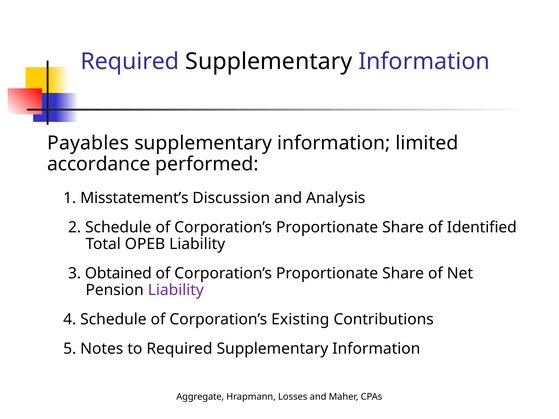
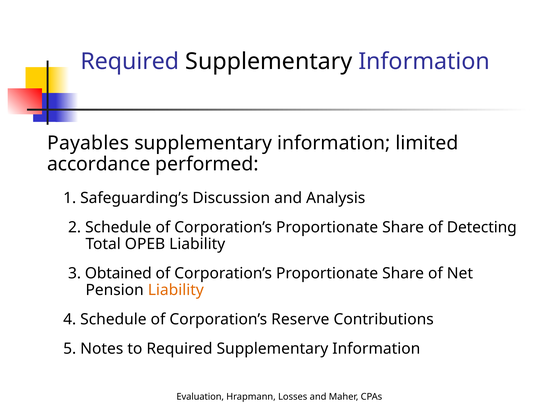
Misstatement’s: Misstatement’s -> Safeguarding’s (134, 198)
Identified: Identified -> Detecting (482, 227)
Liability colour: purple -> orange (176, 290)
Existing: Existing -> Reserve (300, 320)
Aggregate: Aggregate -> Evaluation (200, 397)
